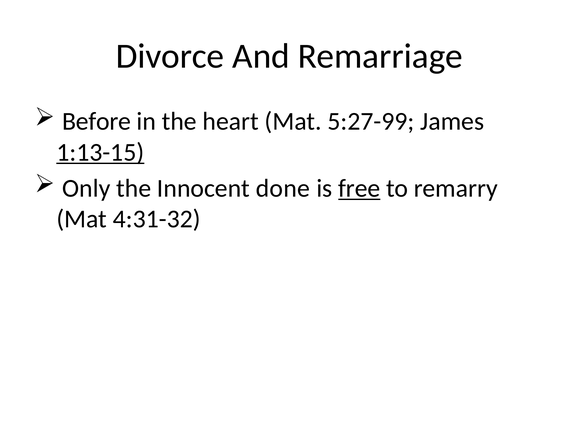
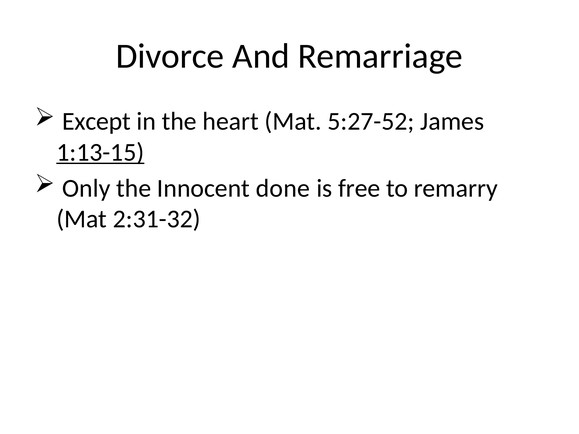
Before: Before -> Except (97, 121)
5:27-99: 5:27-99 -> 5:27-52 (371, 121)
free underline: present -> none (359, 188)
4:31-32: 4:31-32 -> 2:31-32 (157, 219)
